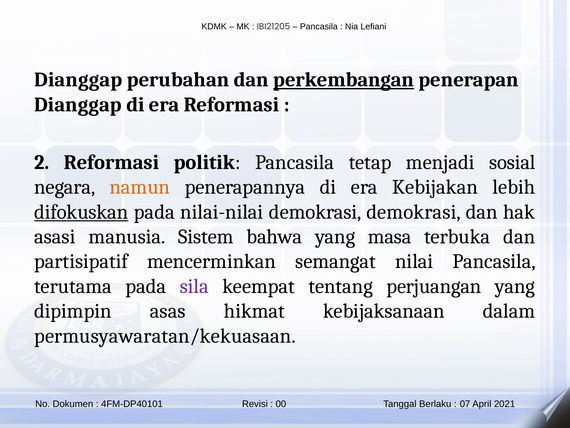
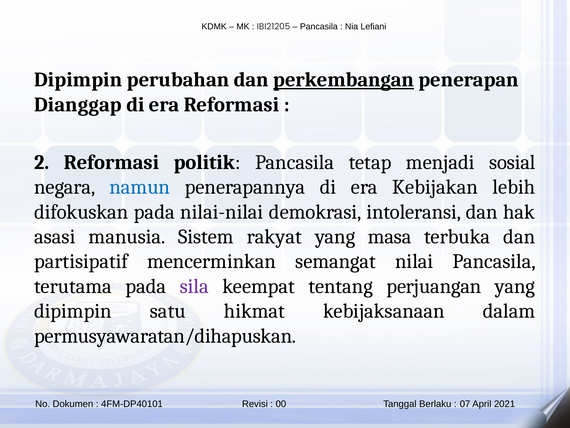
Dianggap: Dianggap -> Dipimpin (78, 80)
namun colour: orange -> blue (140, 187)
difokuskan underline: present -> none (81, 212)
demokrasi demokrasi: demokrasi -> intoleransi (414, 212)
bahwa: bahwa -> rakyat (274, 236)
asas: asas -> satu (168, 311)
permusyawaratan/kekuasaan: permusyawaratan/kekuasaan -> permusyawaratan/dihapuskan (165, 335)
